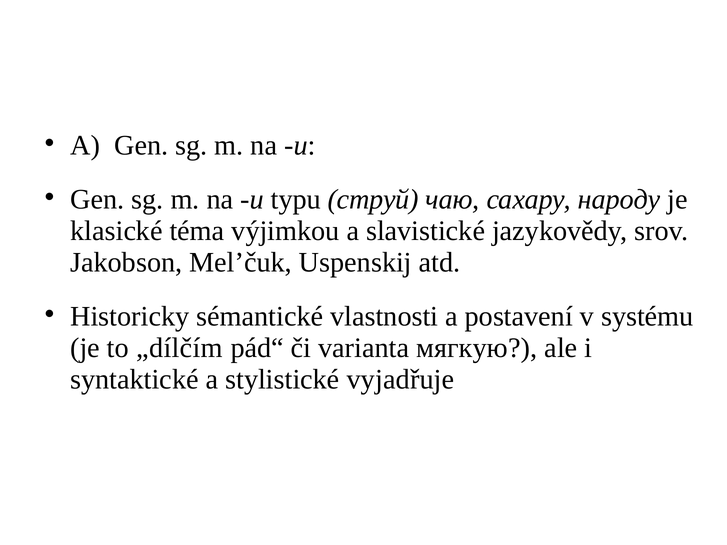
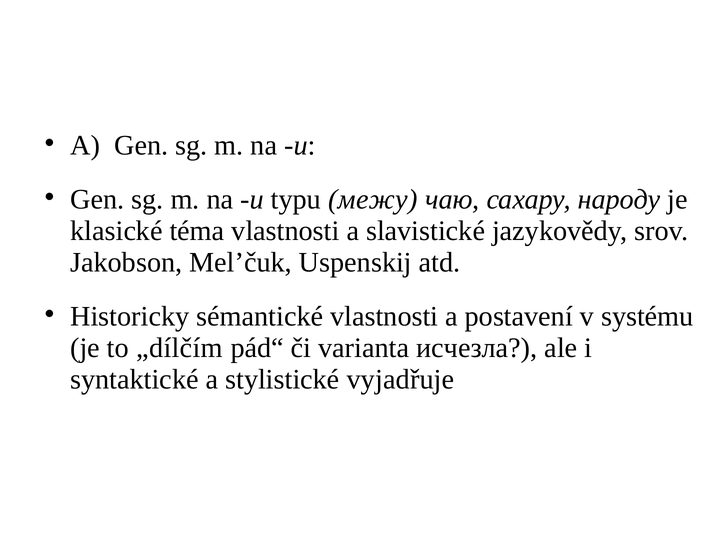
струй: струй -> межу (373, 199)
téma výjimkou: výjimkou -> vlastnosti (286, 231)
мягкую: мягкую -> исчезла (477, 348)
